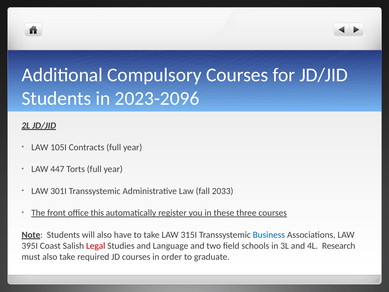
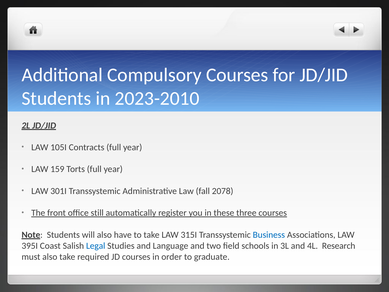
2023-2096: 2023-2096 -> 2023-2010 (157, 98)
447: 447 -> 159 (57, 169)
2033: 2033 -> 2078 (223, 191)
this: this -> still (97, 213)
Legal colour: red -> blue (96, 246)
